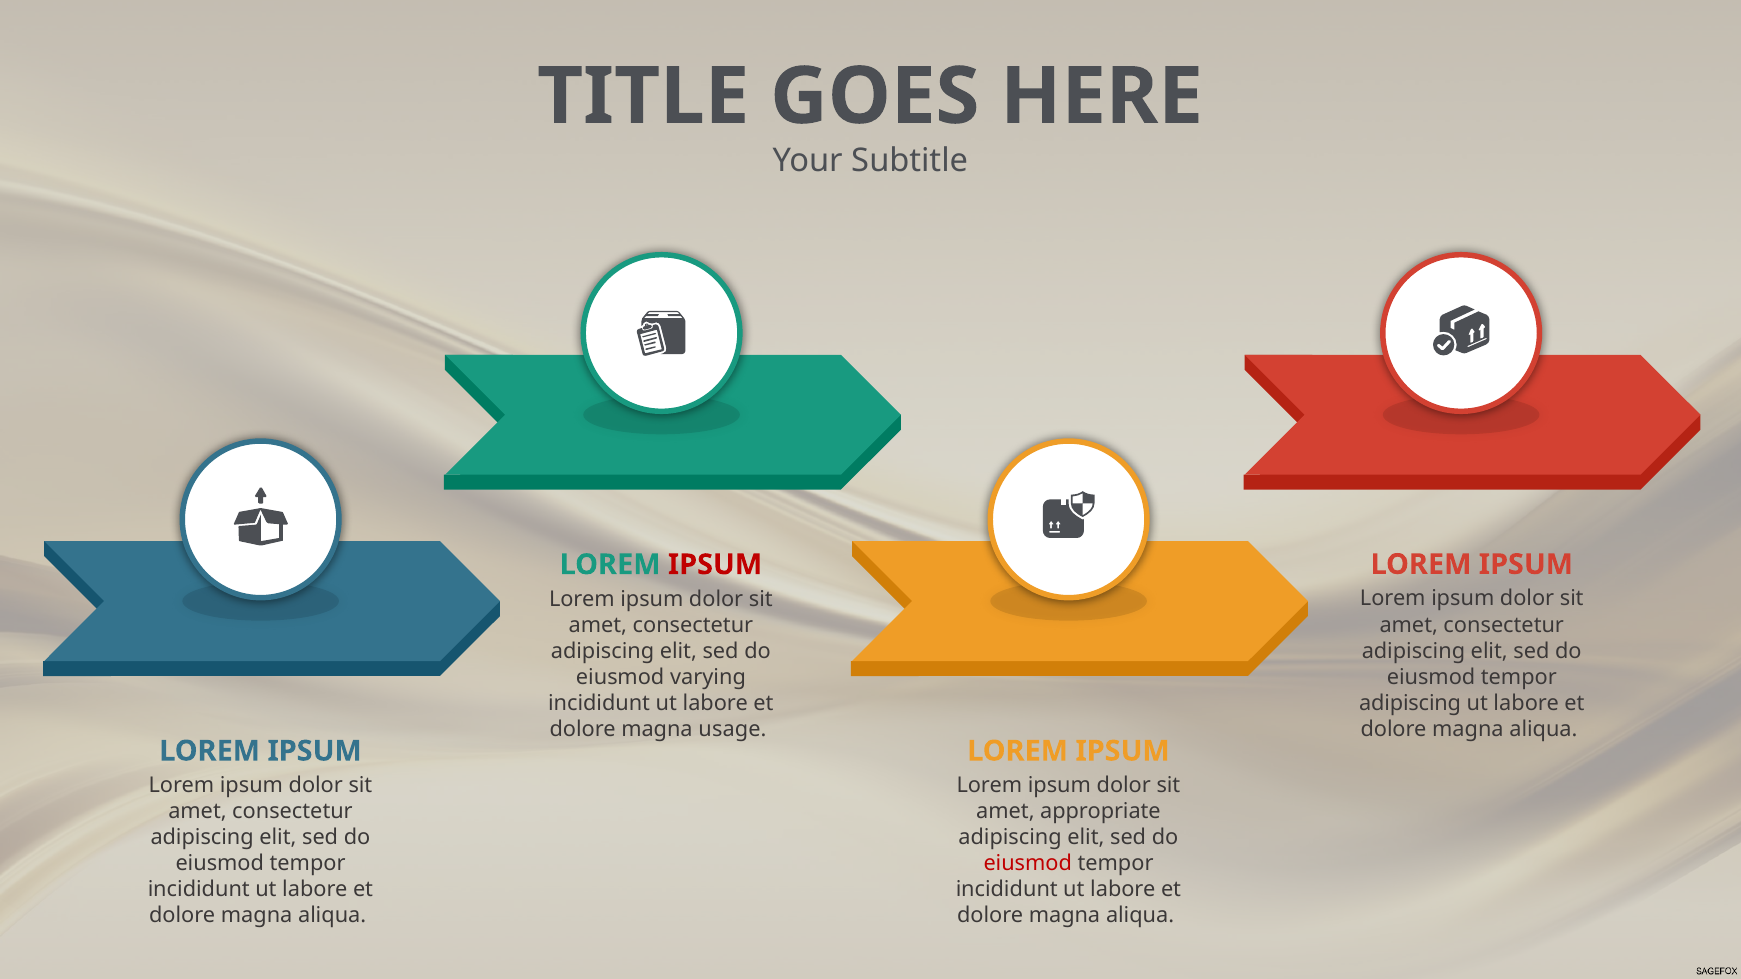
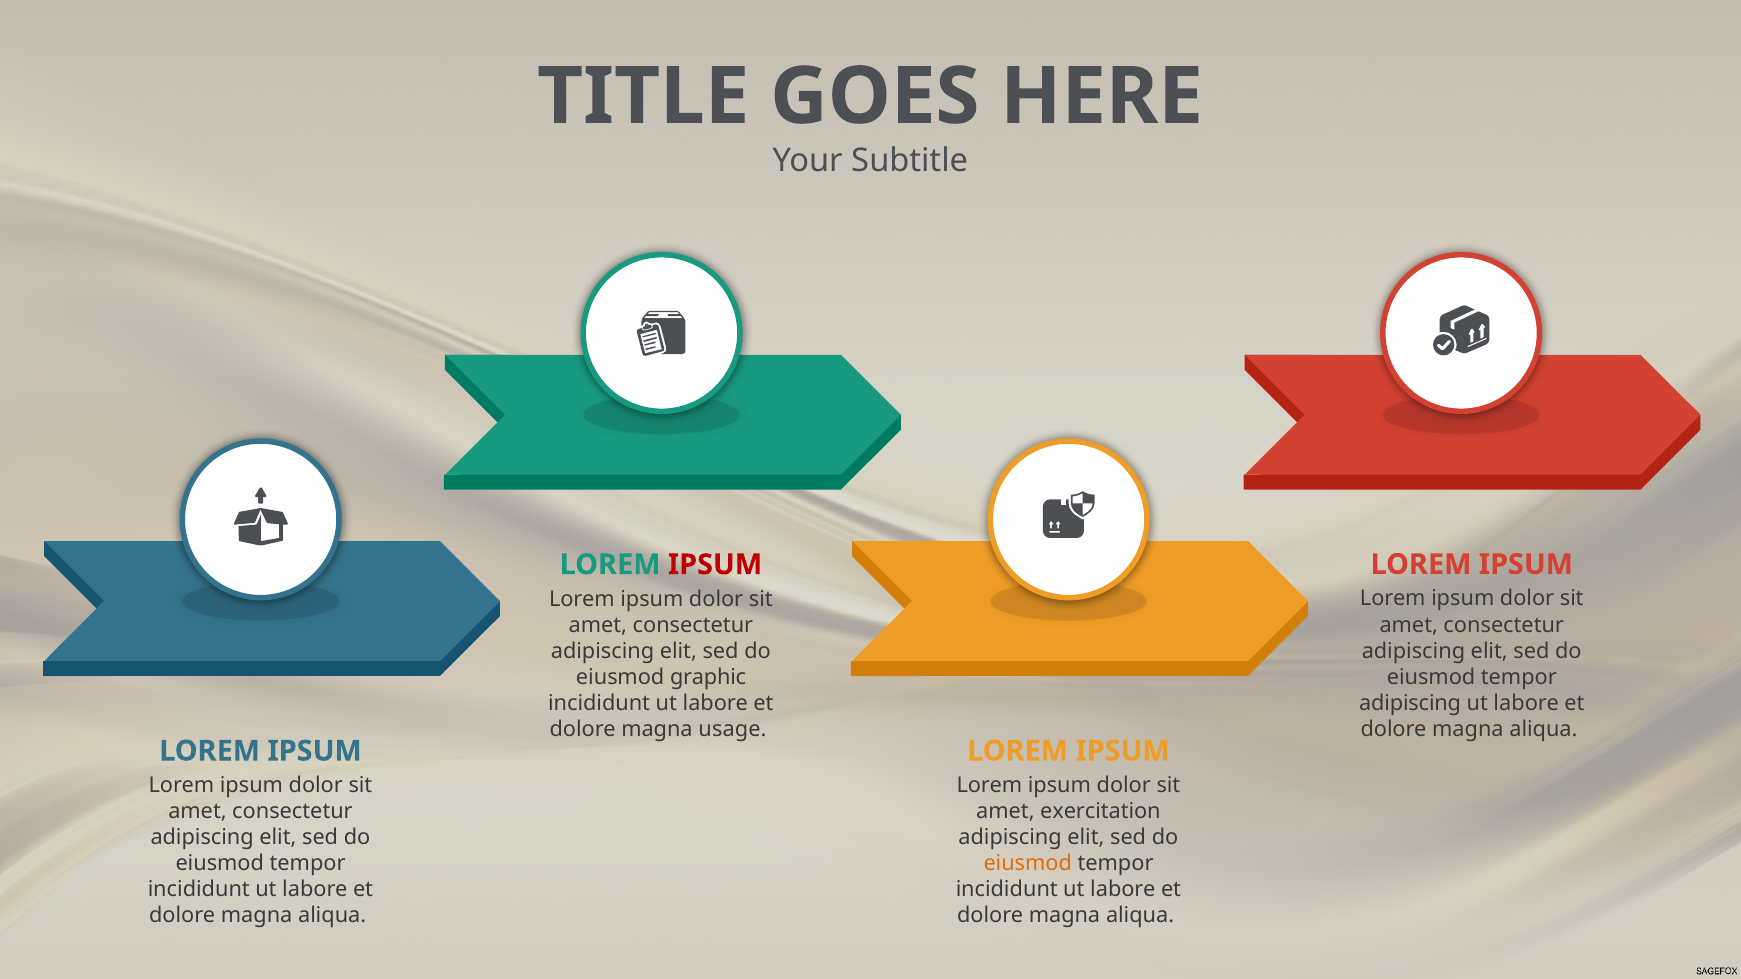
varying: varying -> graphic (708, 677)
appropriate: appropriate -> exercitation (1100, 812)
eiusmod colour: red -> orange (1028, 864)
